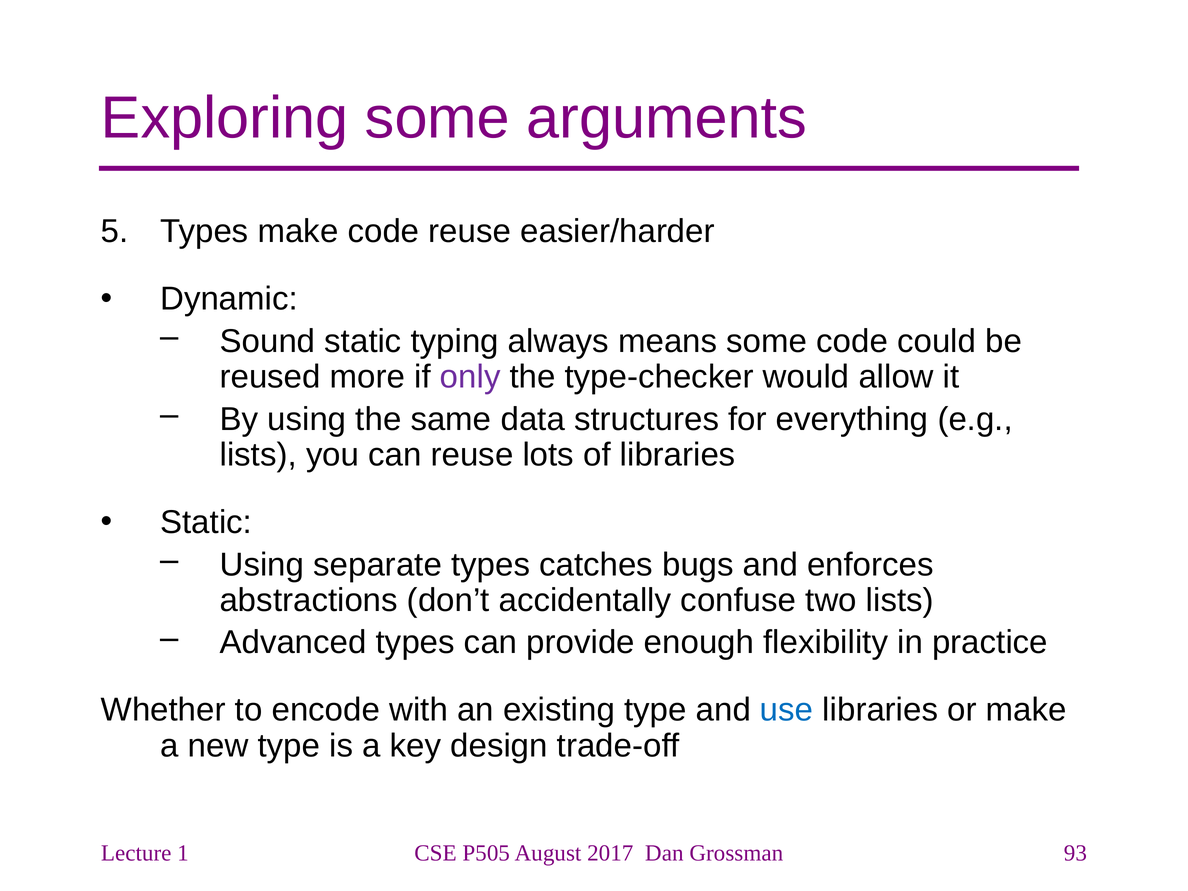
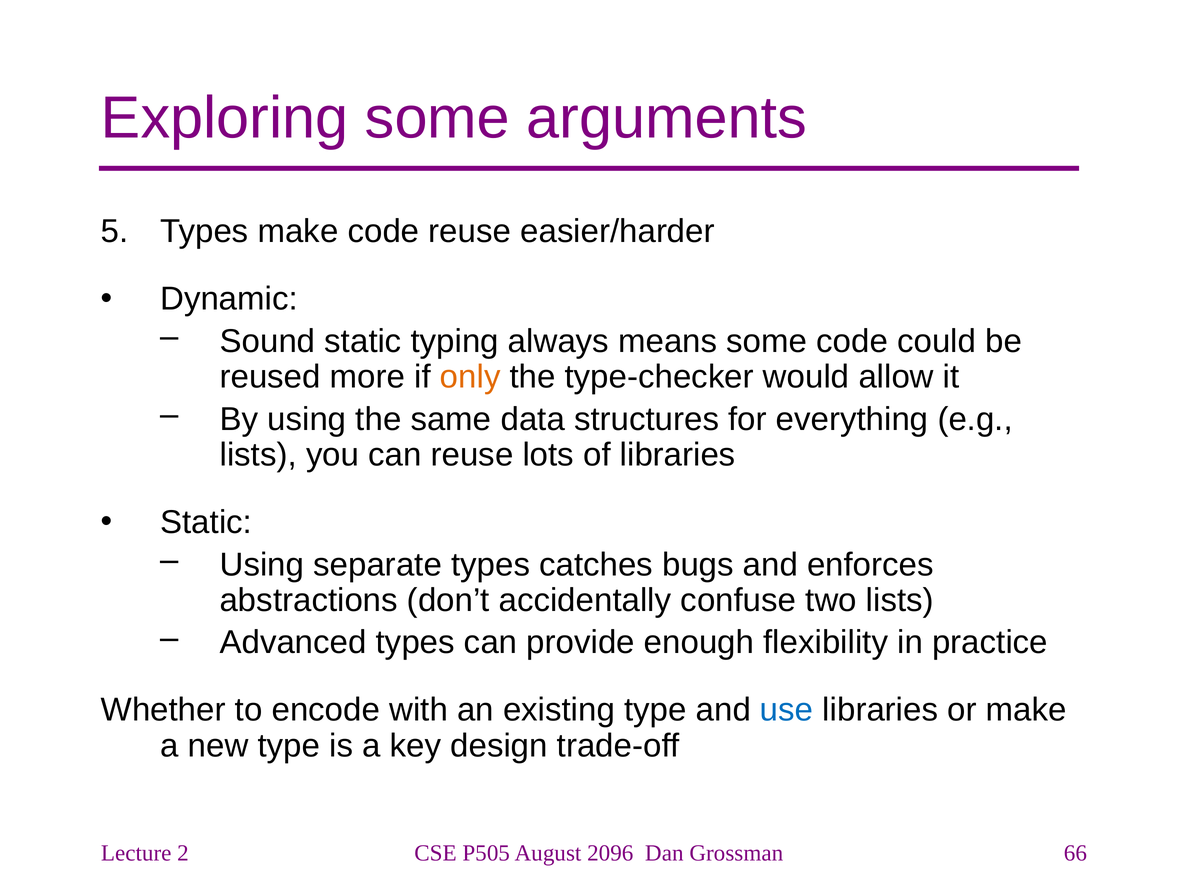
only colour: purple -> orange (470, 377)
1: 1 -> 2 (183, 853)
2017: 2017 -> 2096 (610, 853)
93: 93 -> 66 (1075, 853)
